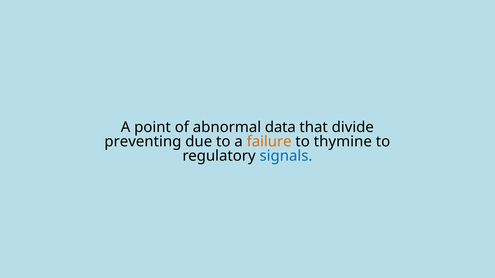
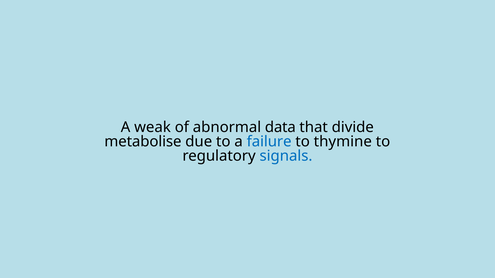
point: point -> weak (153, 127)
preventing: preventing -> metabolise (143, 142)
failure colour: orange -> blue (269, 142)
